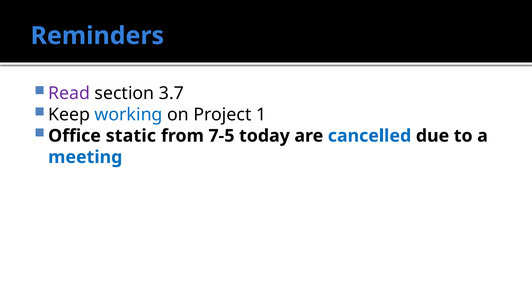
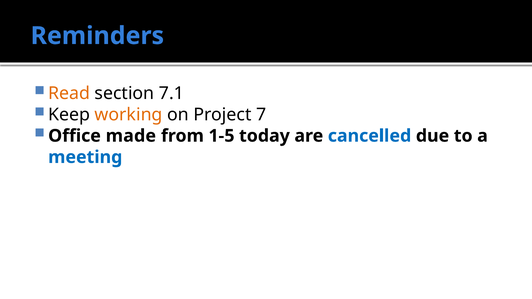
Read colour: purple -> orange (69, 93)
3.7: 3.7 -> 7.1 (171, 93)
working colour: blue -> orange (129, 115)
1: 1 -> 7 (261, 115)
static: static -> made (131, 136)
7-5: 7-5 -> 1-5 (221, 136)
